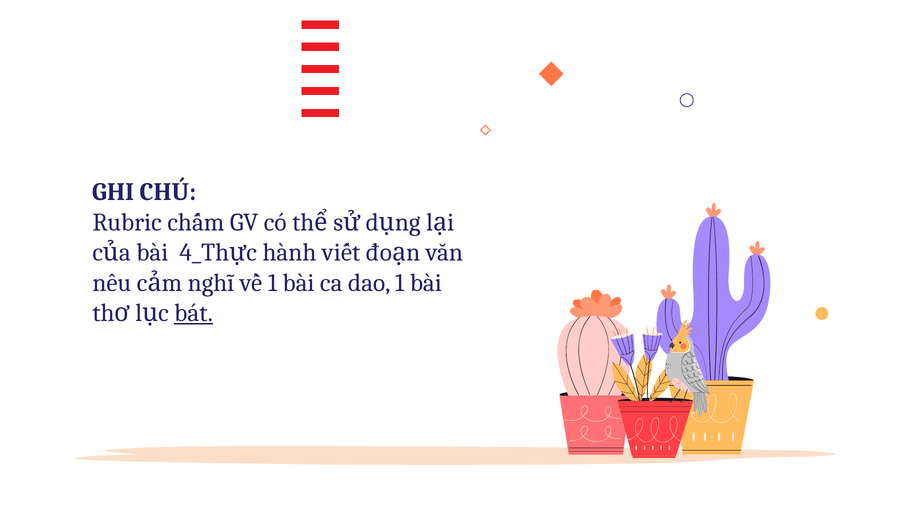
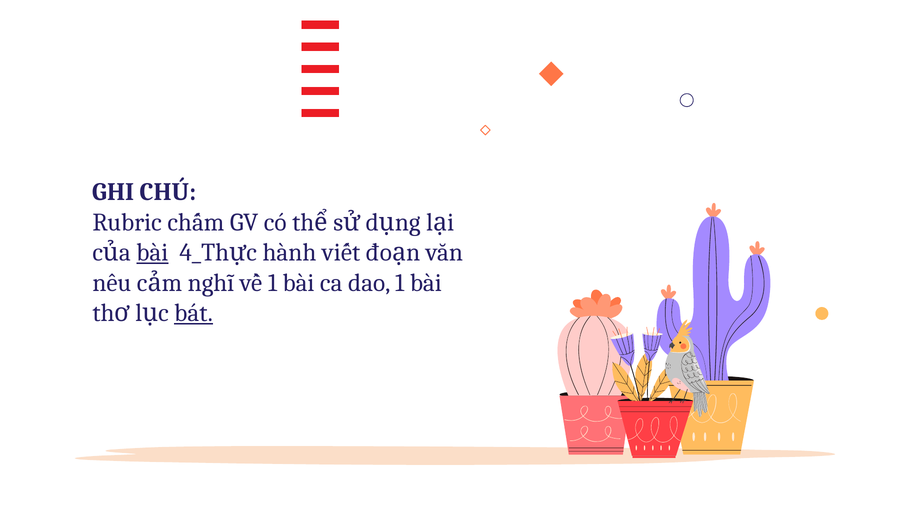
bài underline: none -> present (152, 253)
